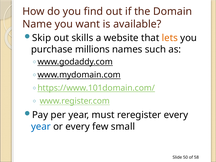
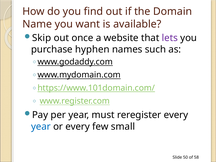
skills: skills -> once (82, 38)
lets colour: orange -> purple (170, 38)
millions: millions -> hyphen (92, 49)
